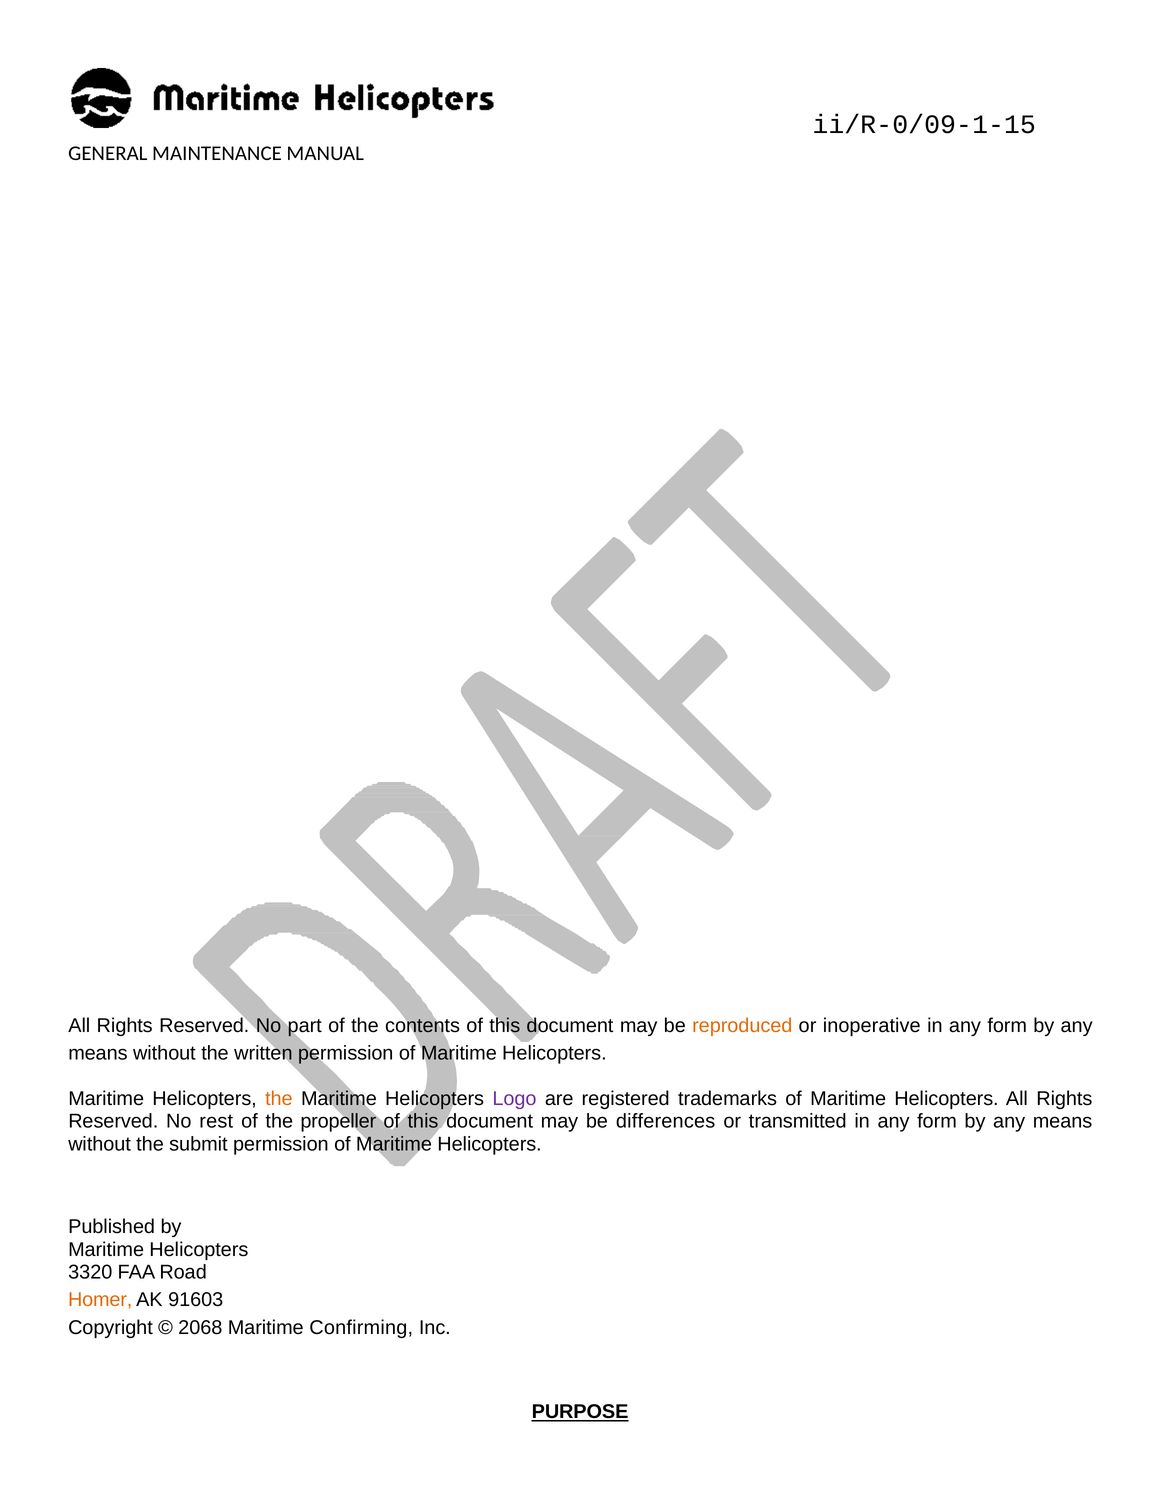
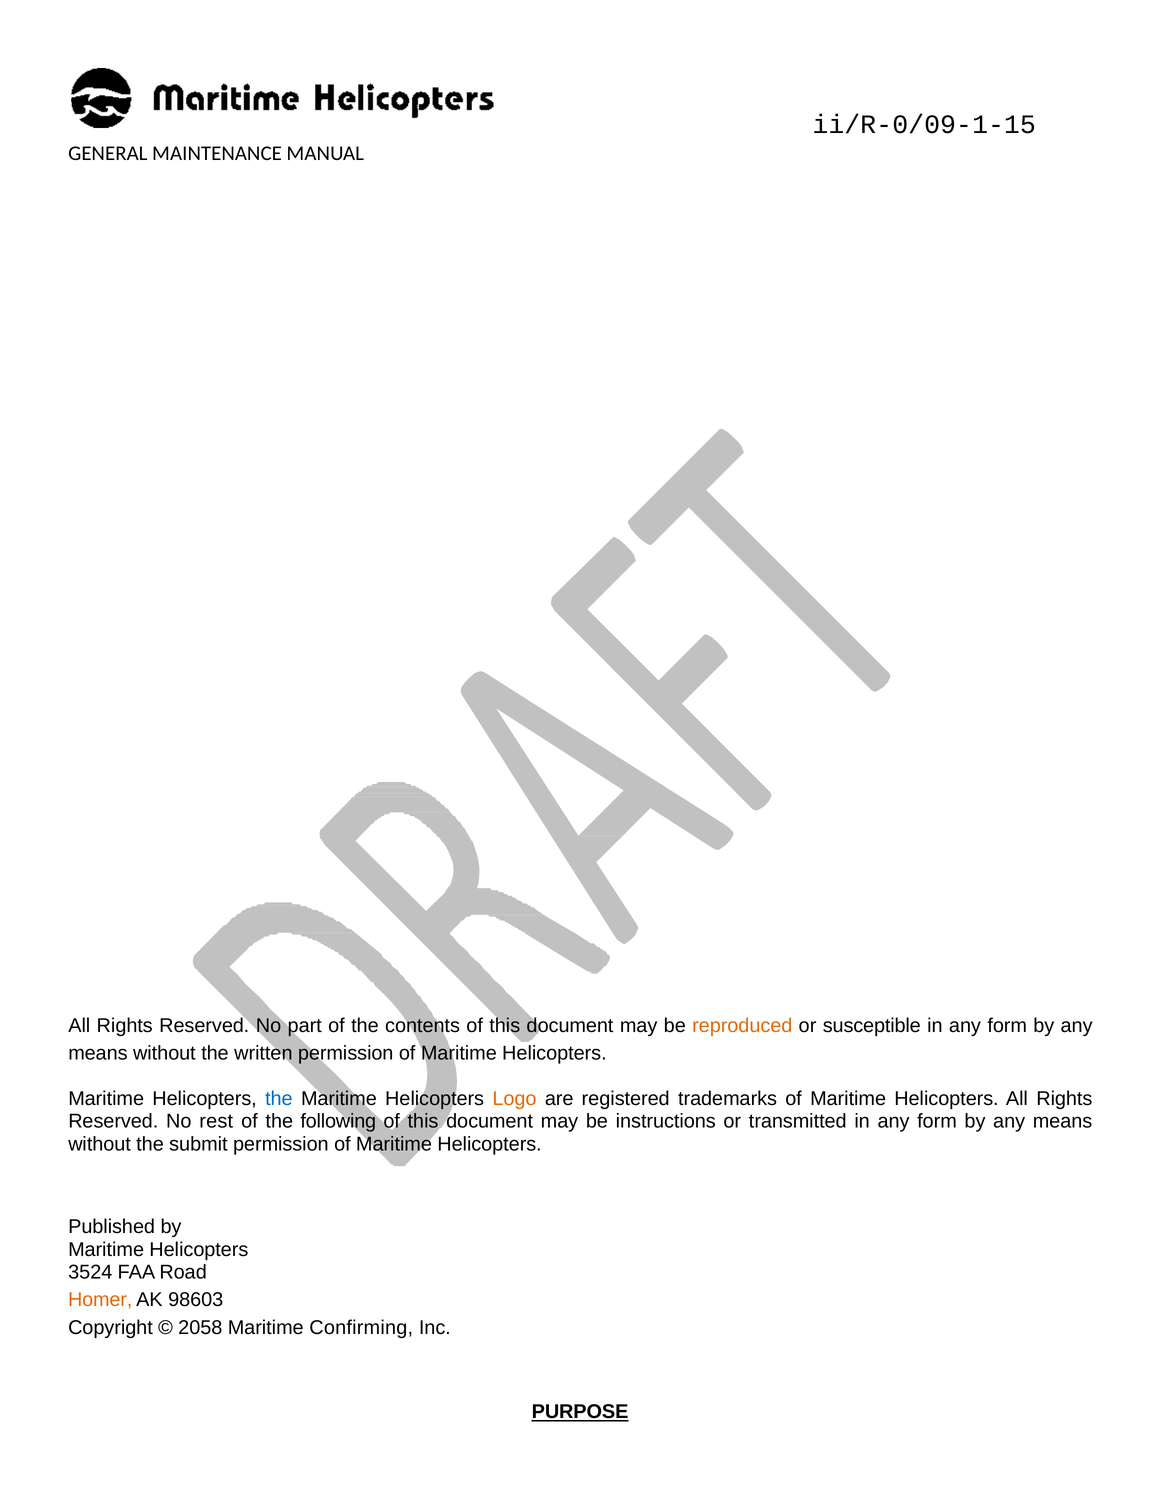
inoperative: inoperative -> susceptible (872, 1025)
the colour: orange -> blue (279, 1098)
Logo colour: purple -> orange (514, 1098)
propeller: propeller -> following (338, 1121)
differences: differences -> instructions (666, 1121)
3320: 3320 -> 3524 (90, 1272)
91603: 91603 -> 98603 (196, 1299)
2068: 2068 -> 2058 (200, 1327)
